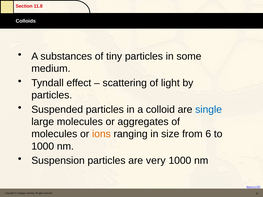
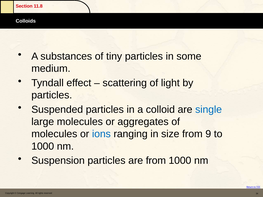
ions colour: orange -> blue (101, 134)
6: 6 -> 9 (208, 134)
are very: very -> from (156, 161)
